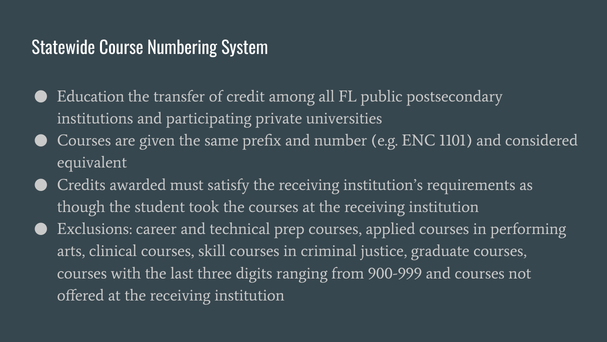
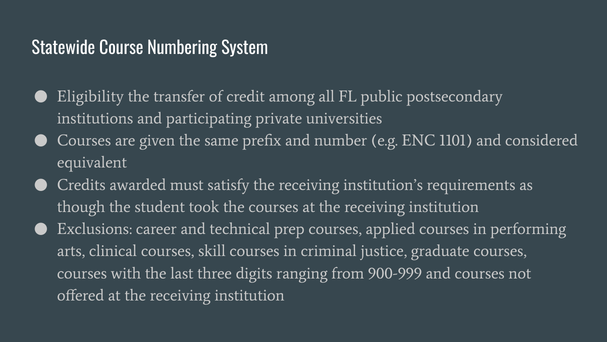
Education: Education -> Eligibility (90, 96)
